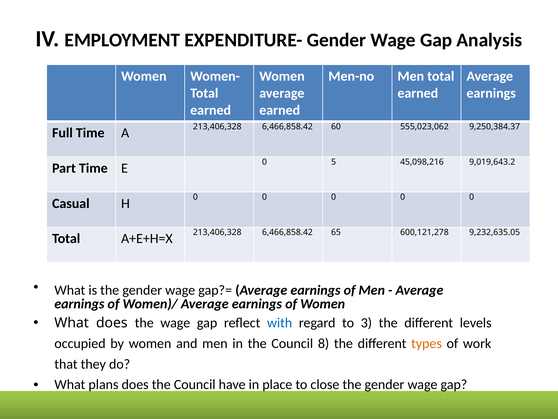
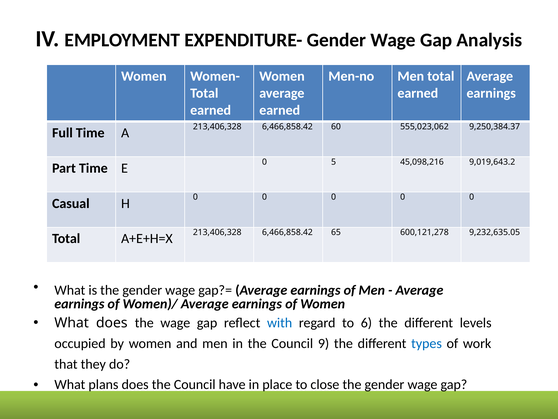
3: 3 -> 6 (366, 322)
8: 8 -> 9 (324, 343)
types colour: orange -> blue (427, 343)
